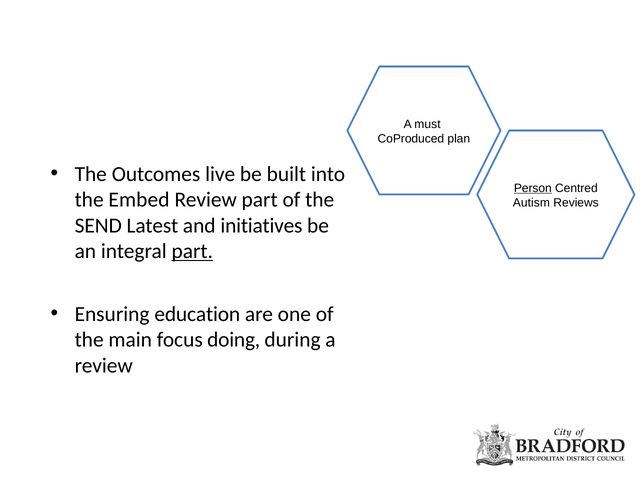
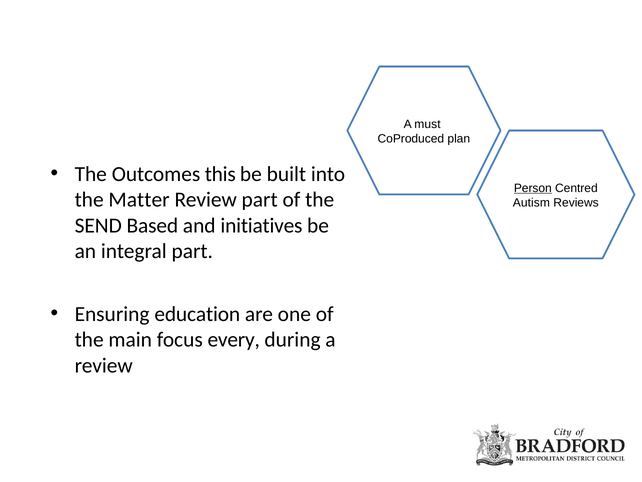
live: live -> this (220, 174)
Embed: Embed -> Matter (139, 200)
Latest: Latest -> Based (152, 225)
part underline: present -> none (192, 251)
doing: doing -> every (234, 339)
